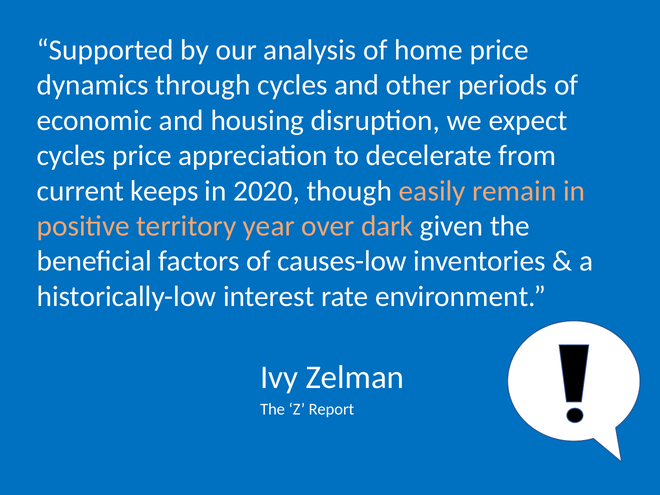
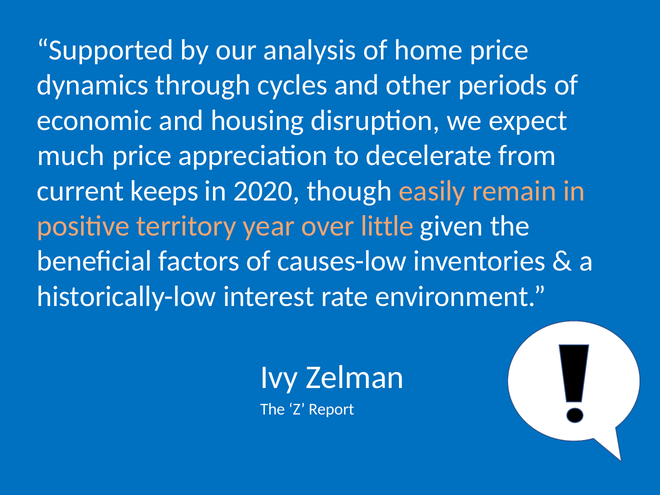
cycles: cycles -> much (71, 156)
dark: dark -> little (387, 226)
